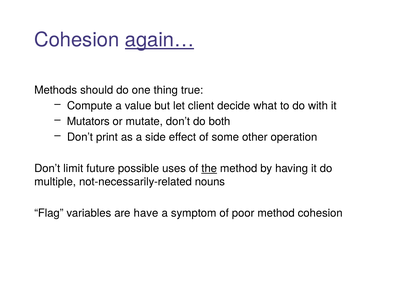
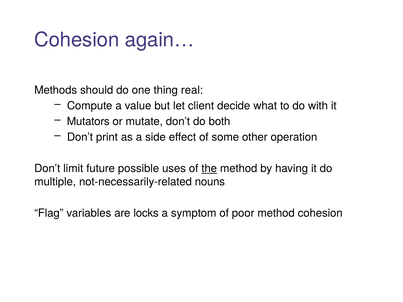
again… underline: present -> none (160, 40)
true: true -> real (192, 90)
have: have -> locks (146, 213)
